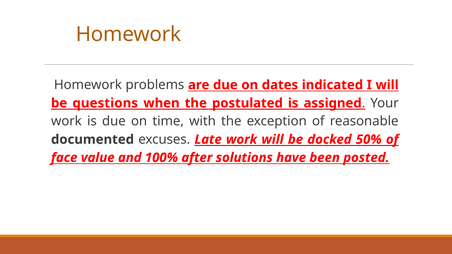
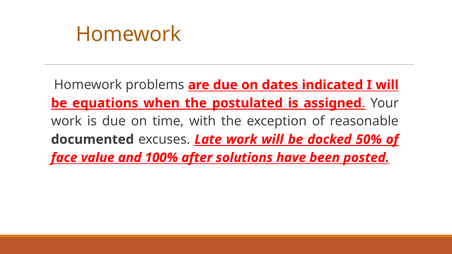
questions: questions -> equations (105, 103)
